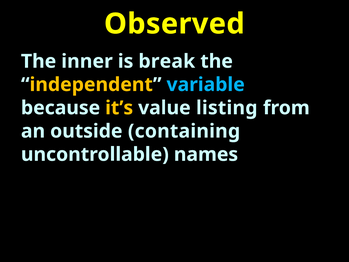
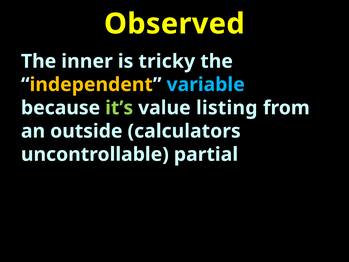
break: break -> tricky (167, 61)
it’s colour: yellow -> light green (119, 108)
containing: containing -> calculators (184, 131)
names: names -> partial (206, 154)
